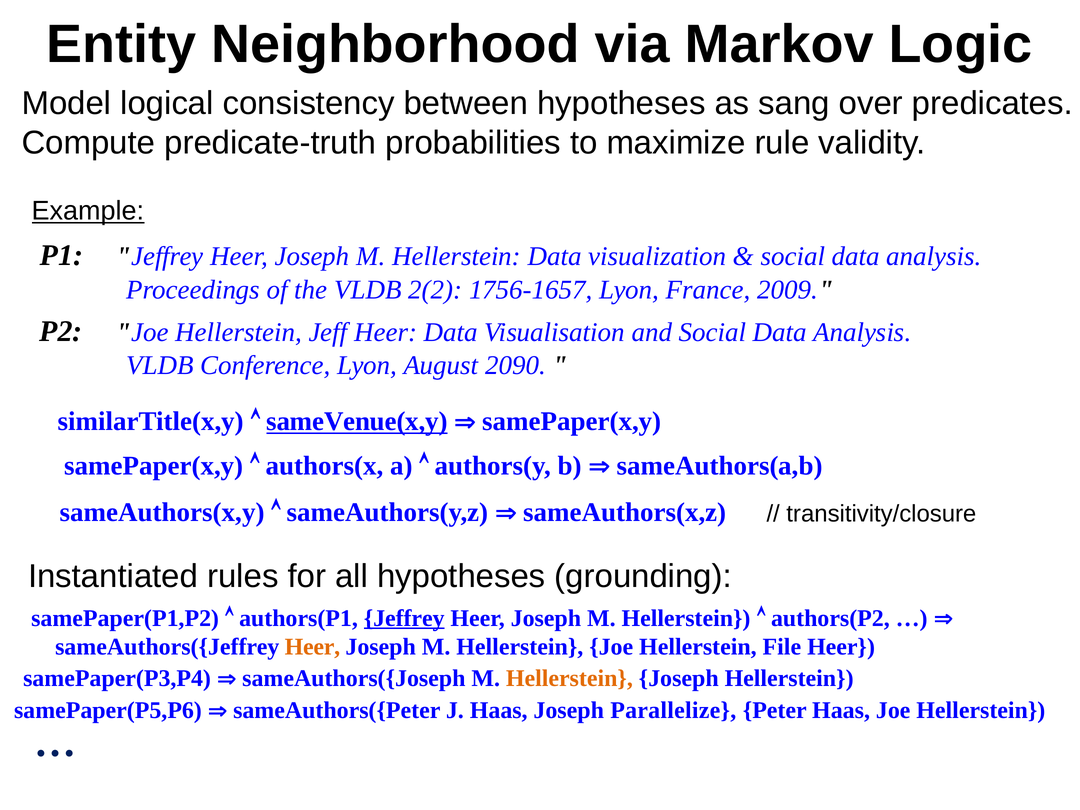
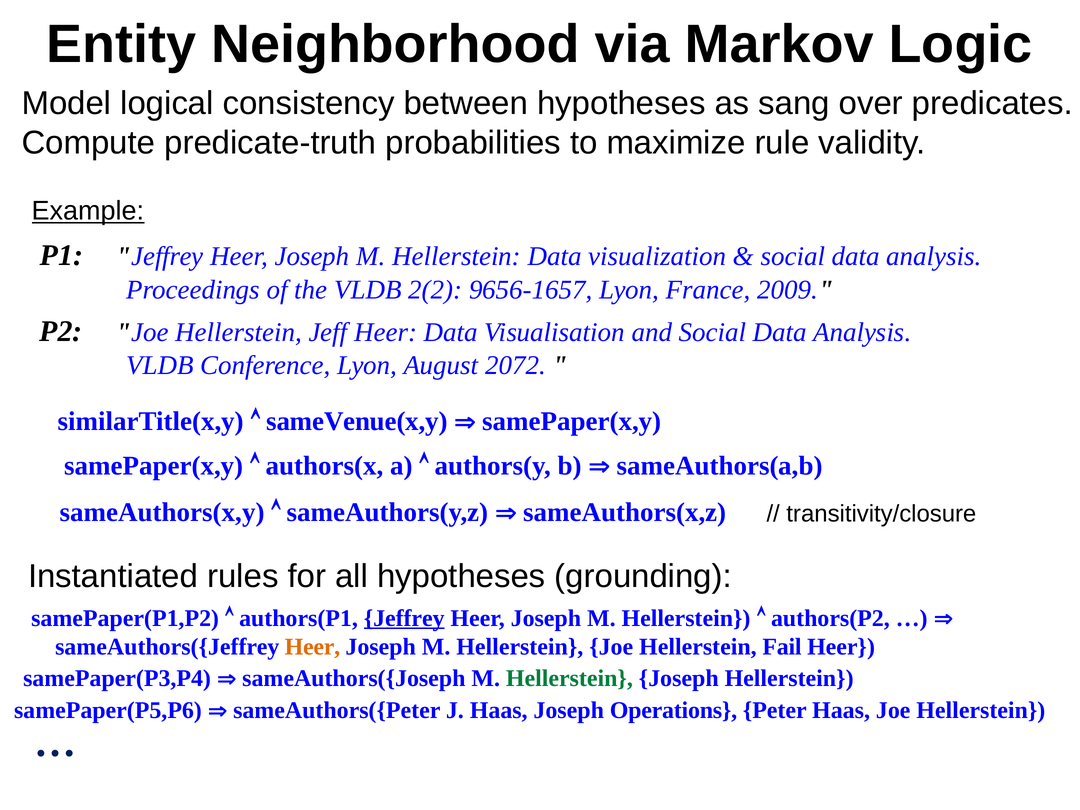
1756-1657: 1756-1657 -> 9656-1657 (531, 290)
2090: 2090 -> 2072 (516, 365)
sameVenue(x,y underline: present -> none (357, 422)
File: File -> Fail (782, 647)
Hellerstein colour: orange -> green (569, 678)
Parallelize: Parallelize -> Operations (673, 710)
